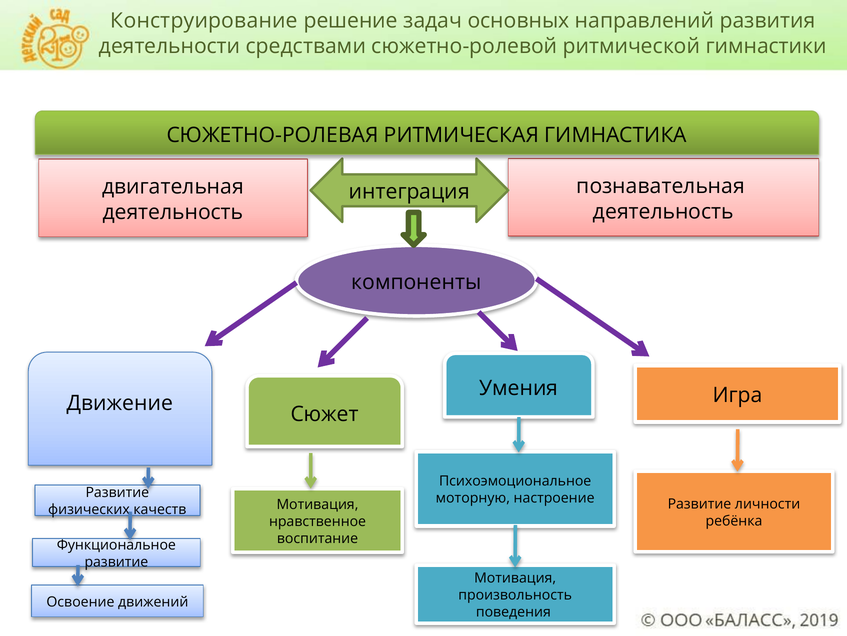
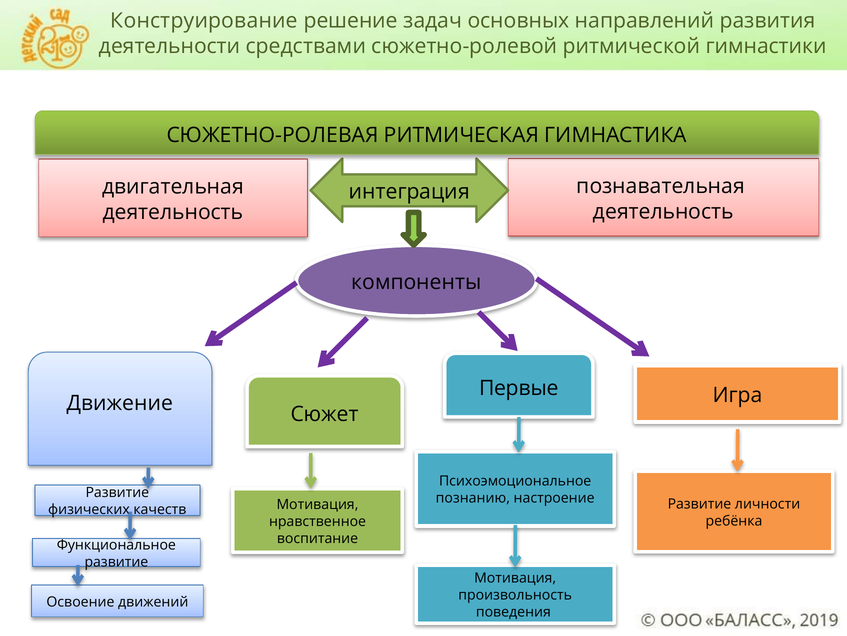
Умения: Умения -> Первые (519, 388)
моторную: моторную -> познанию (473, 498)
